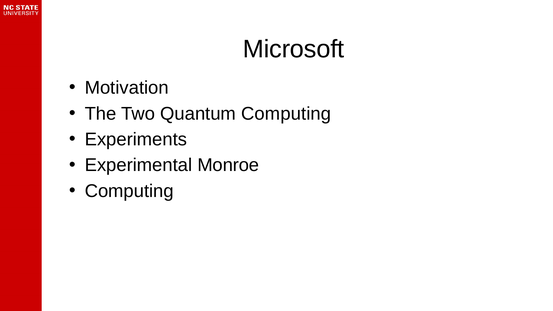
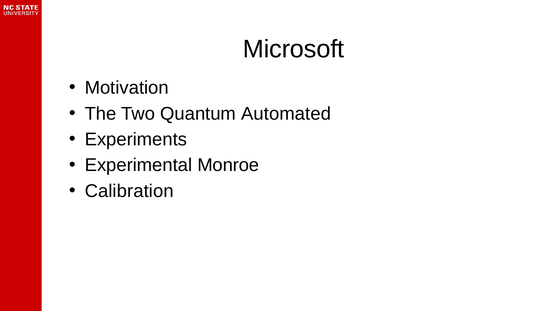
Quantum Computing: Computing -> Automated (286, 114)
Computing: Computing -> Calibration (129, 191)
